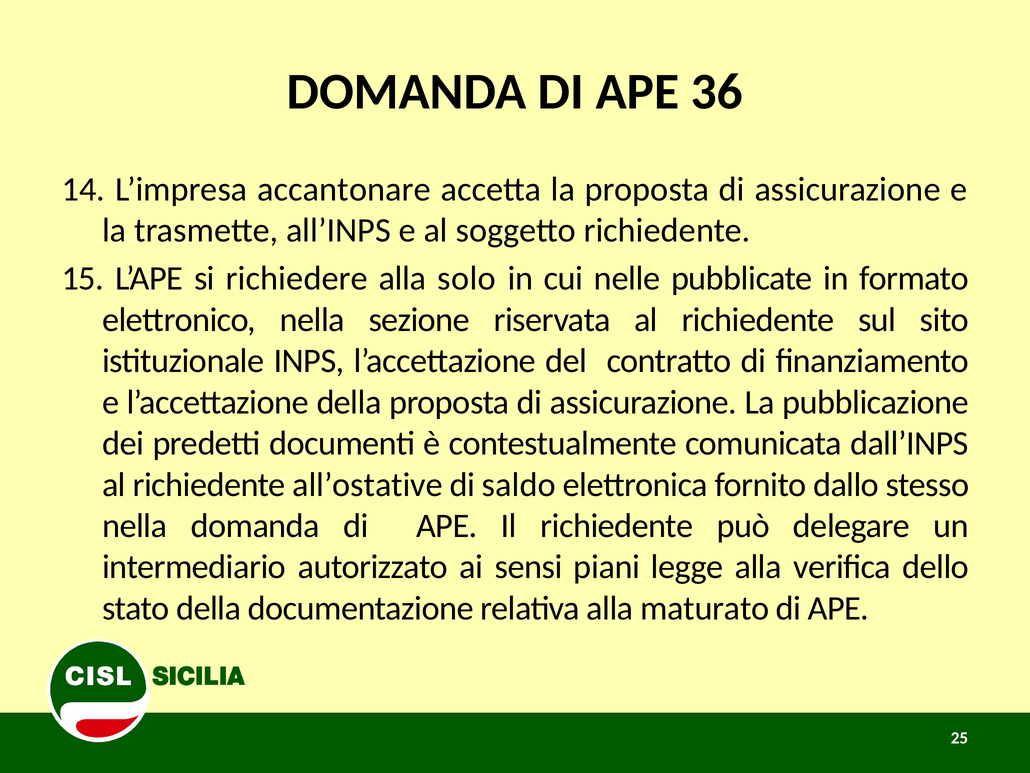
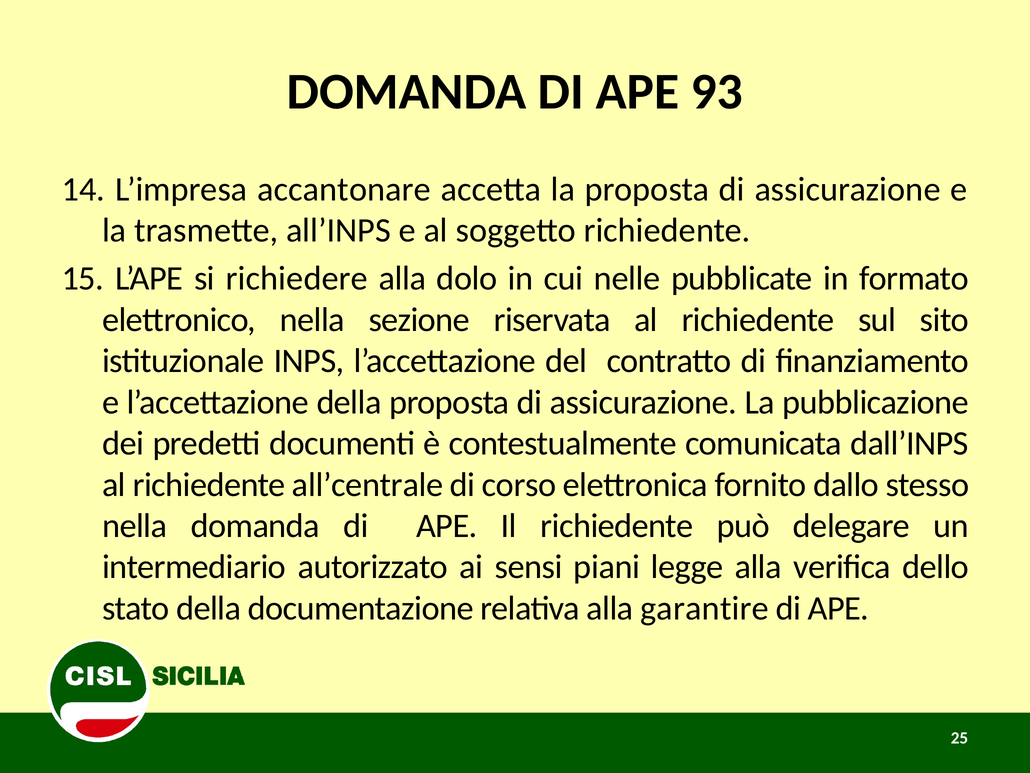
36: 36 -> 93 (717, 91)
solo: solo -> dolo (467, 278)
all’ostative: all’ostative -> all’centrale (368, 484)
saldo: saldo -> corso (519, 484)
maturato: maturato -> garantire (704, 608)
